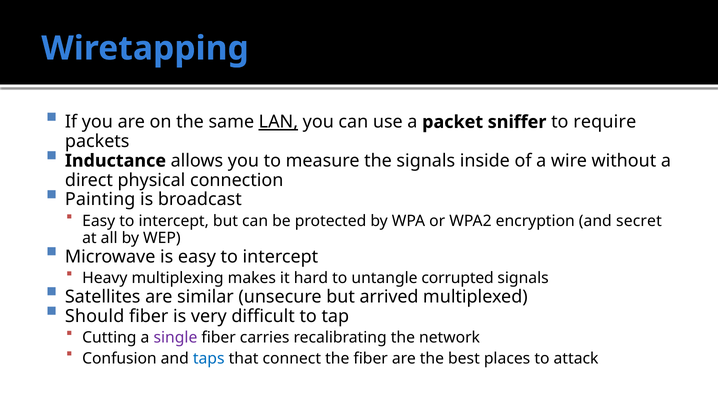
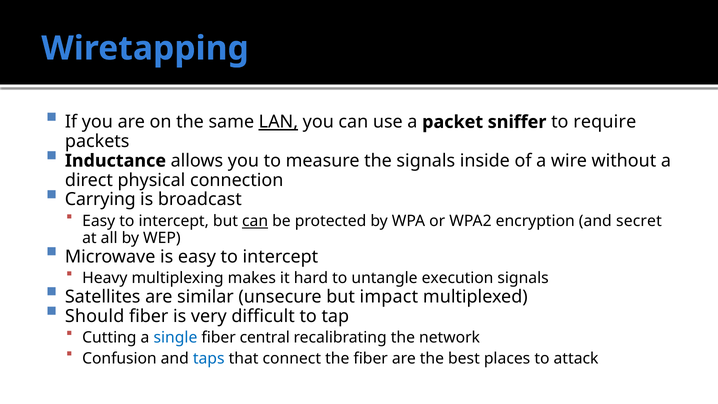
Painting: Painting -> Carrying (100, 199)
can underline: none -> present (255, 221)
corrupted: corrupted -> execution (458, 278)
arrived: arrived -> impact (389, 297)
single colour: purple -> blue (175, 338)
carries: carries -> central (265, 338)
